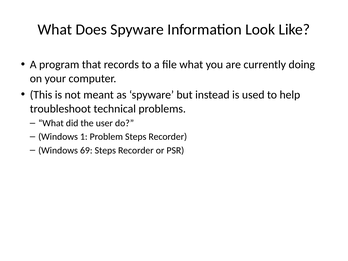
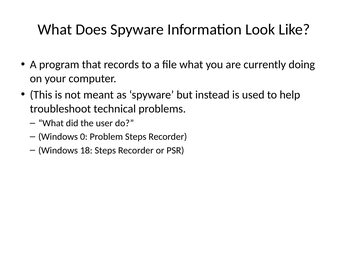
1: 1 -> 0 (84, 137)
69: 69 -> 18 (86, 150)
